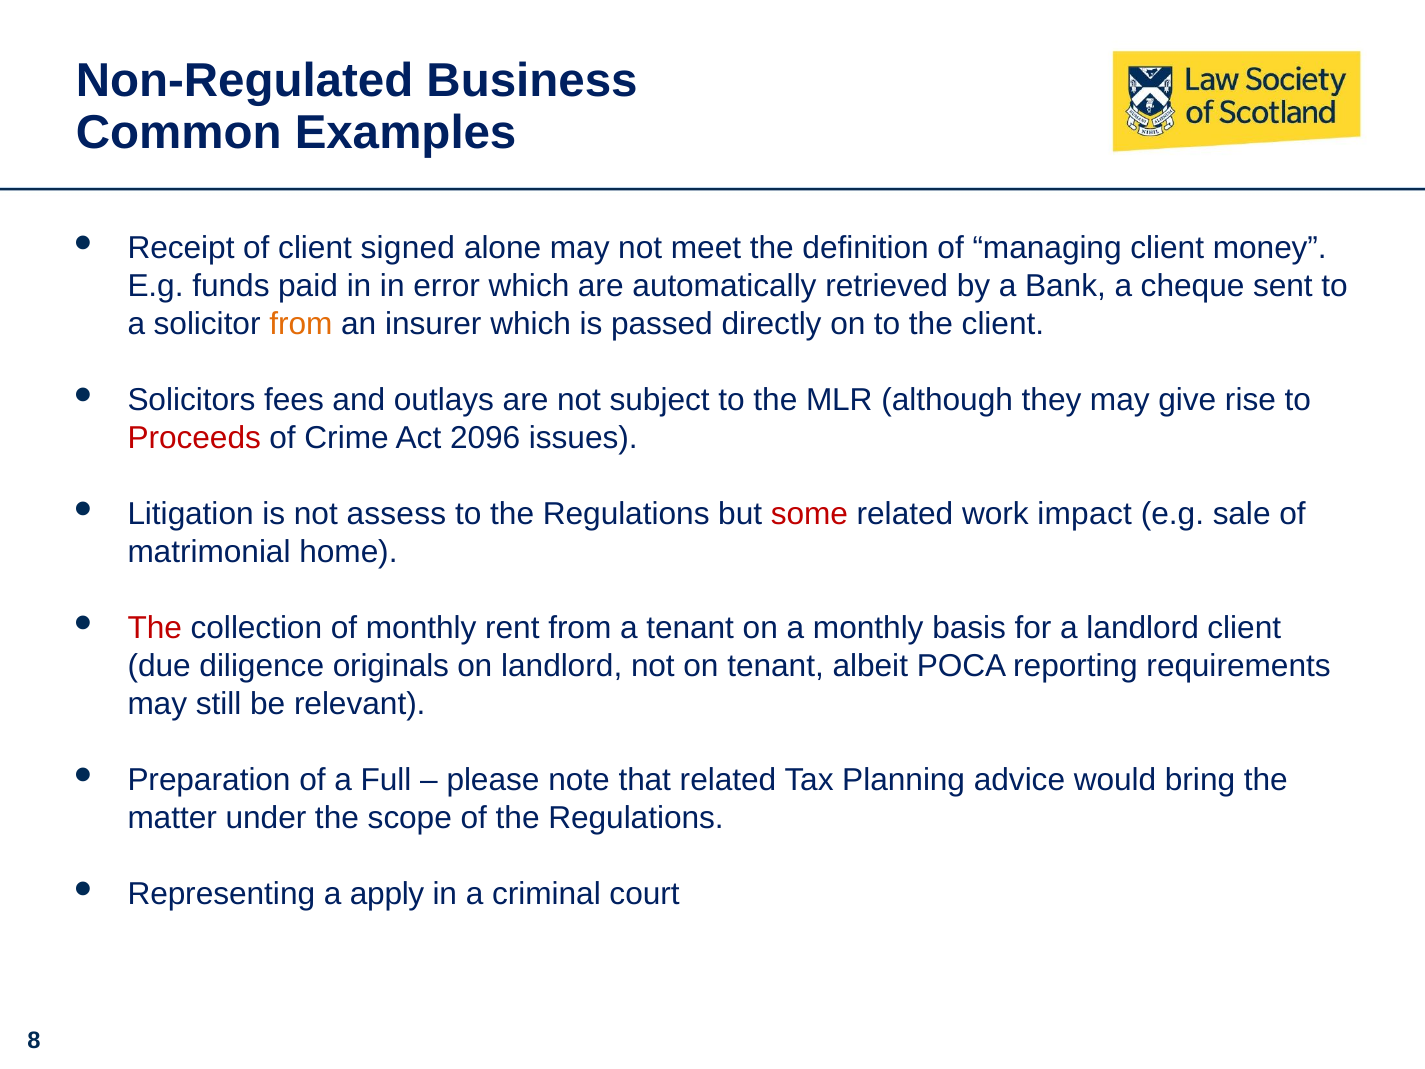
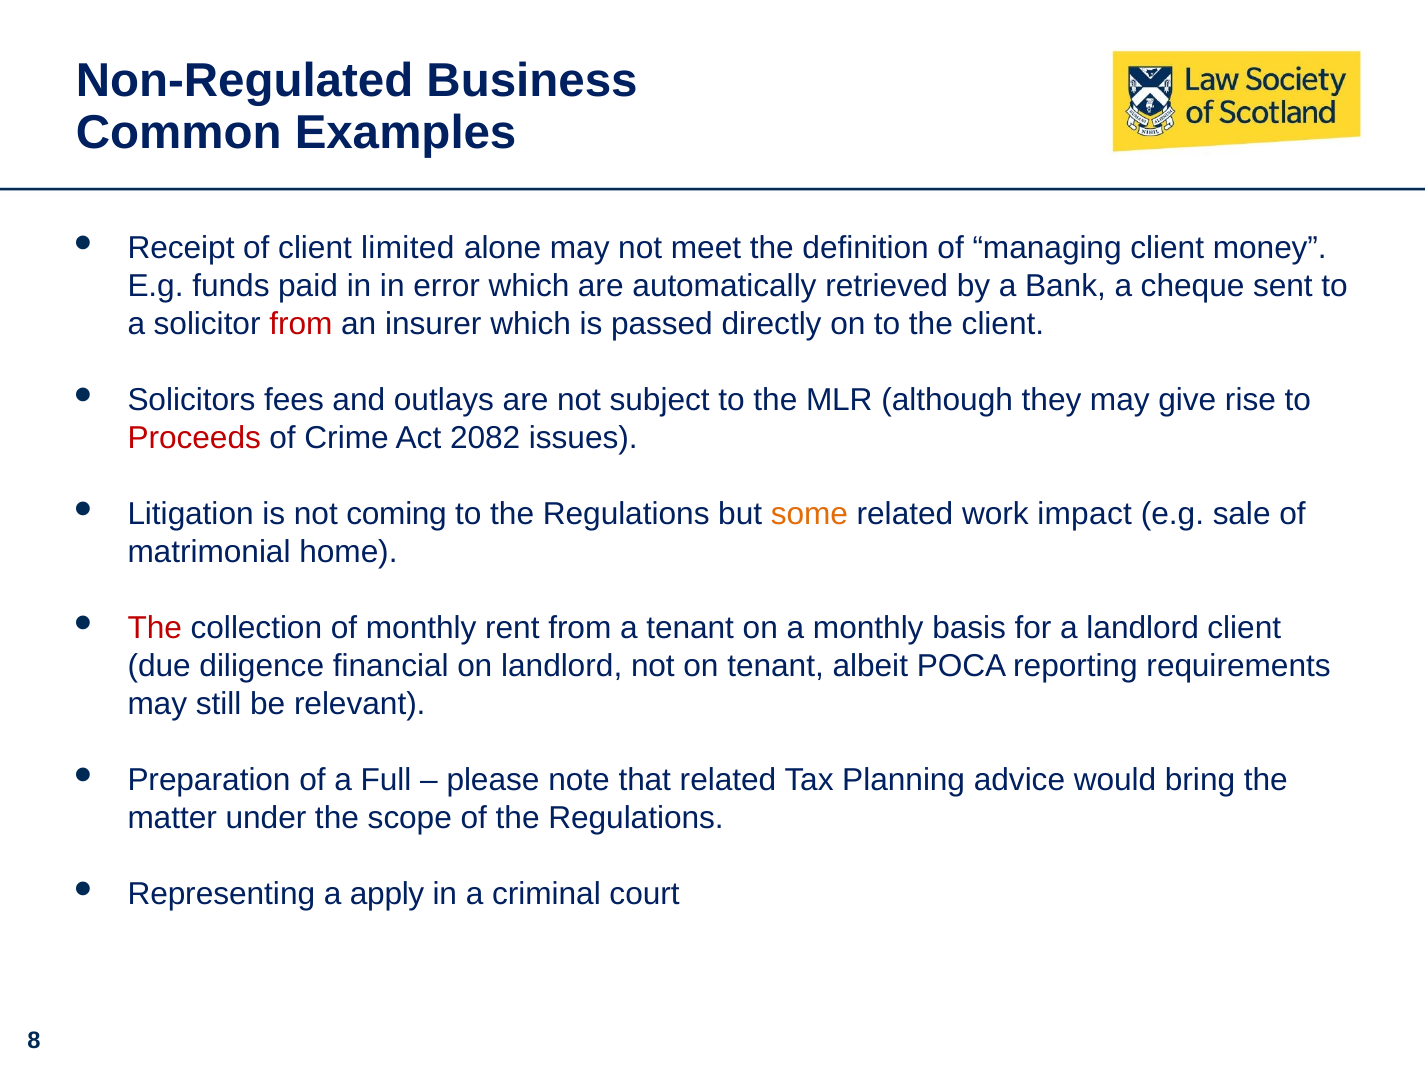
signed: signed -> limited (408, 248)
from colour: orange -> red (301, 324)
2096: 2096 -> 2082 (485, 438)
assess: assess -> coming (397, 514)
some colour: red -> orange (809, 514)
originals: originals -> financial (391, 666)
